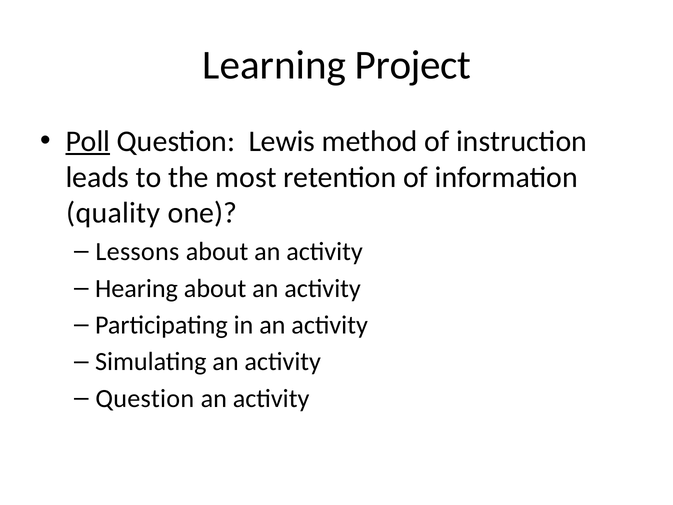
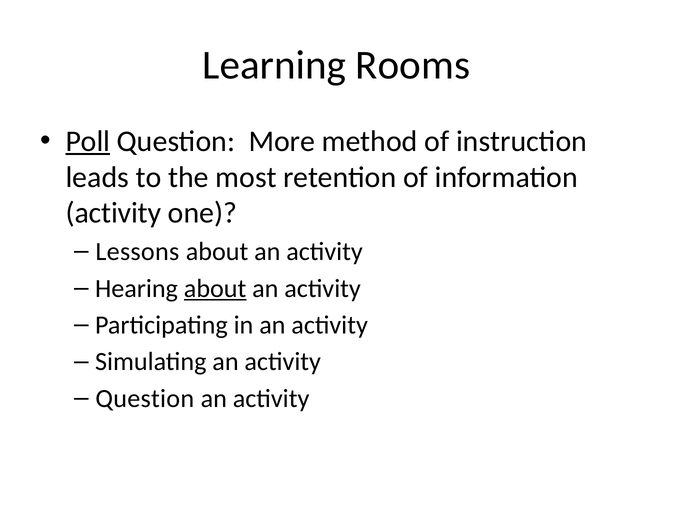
Project: Project -> Rooms (413, 65)
Lewis: Lewis -> More (282, 141)
quality: quality -> activity (113, 213)
about underline: none -> present (215, 288)
